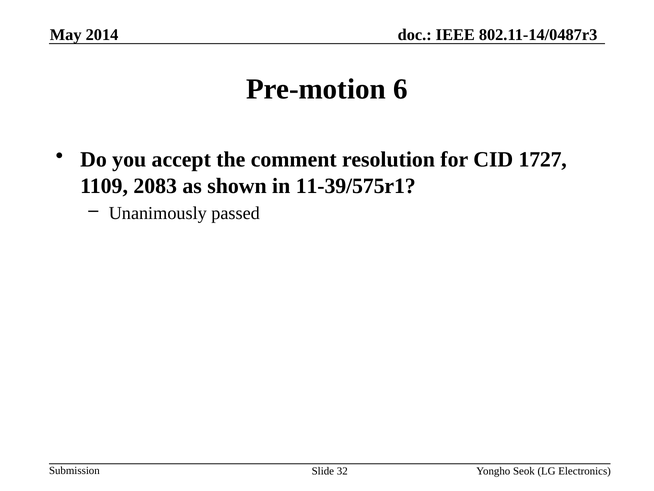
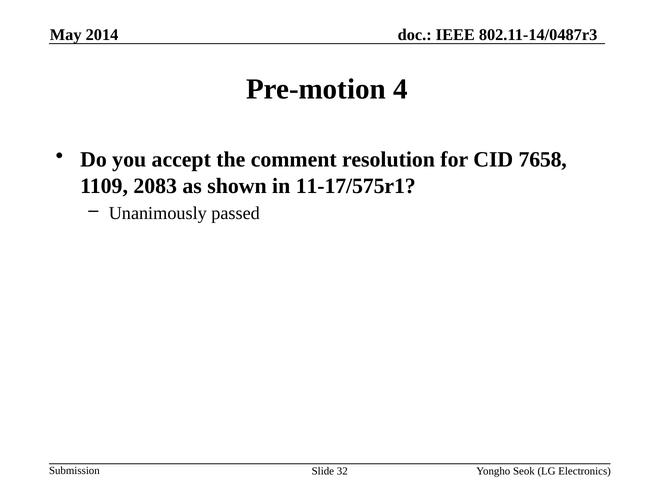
6: 6 -> 4 (400, 89)
1727: 1727 -> 7658 (543, 160)
11-39/575r1: 11-39/575r1 -> 11-17/575r1 (356, 186)
